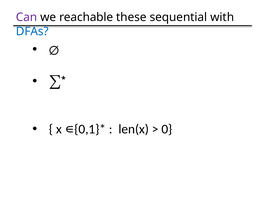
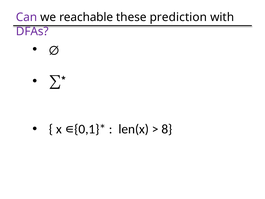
sequential: sequential -> prediction (178, 17)
DFAs colour: blue -> purple (32, 31)
0: 0 -> 8 (167, 129)
